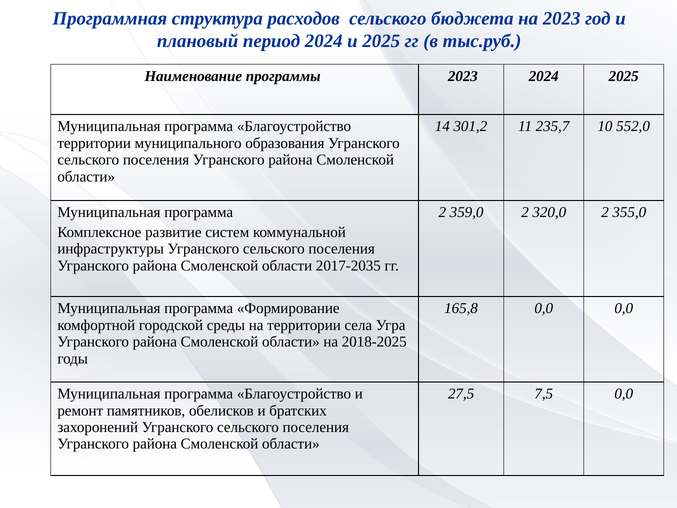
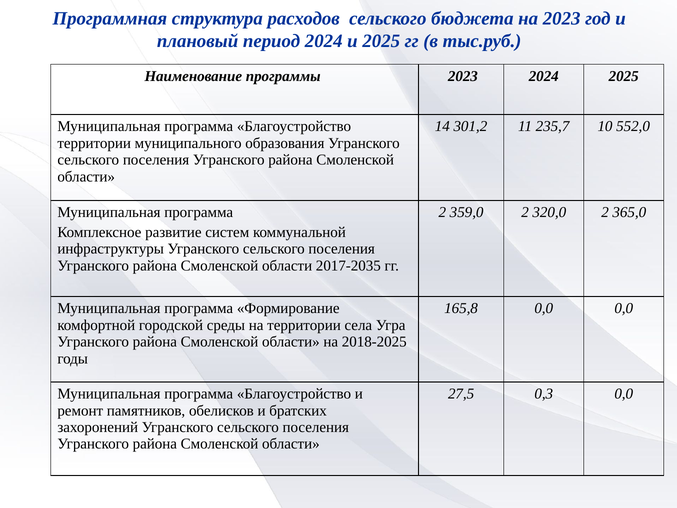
355,0: 355,0 -> 365,0 (629, 212)
7,5: 7,5 -> 0,3 (544, 394)
